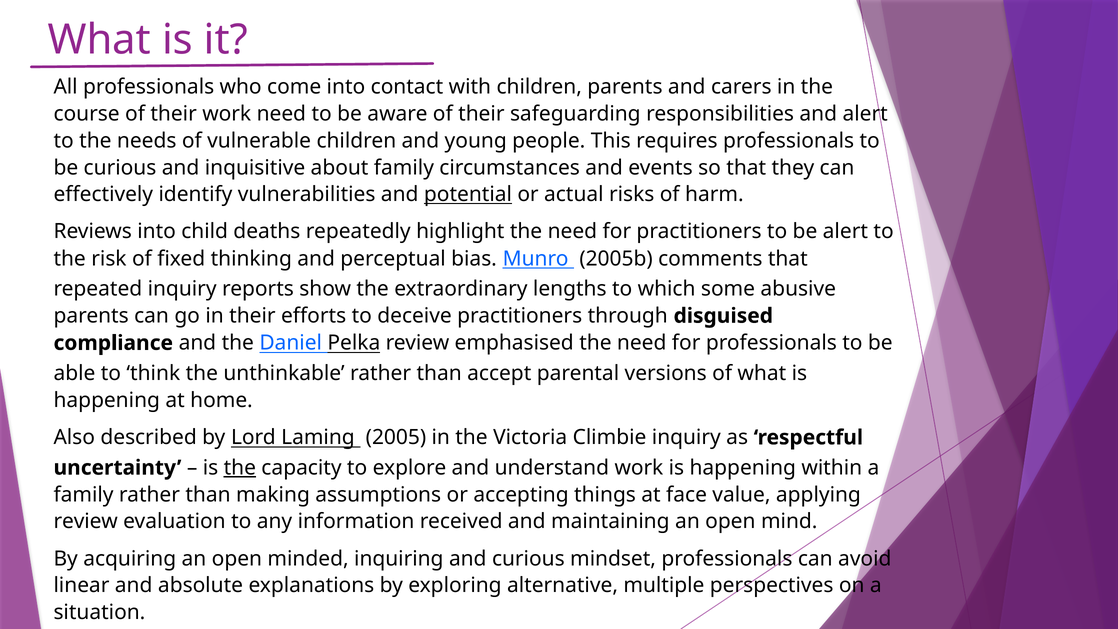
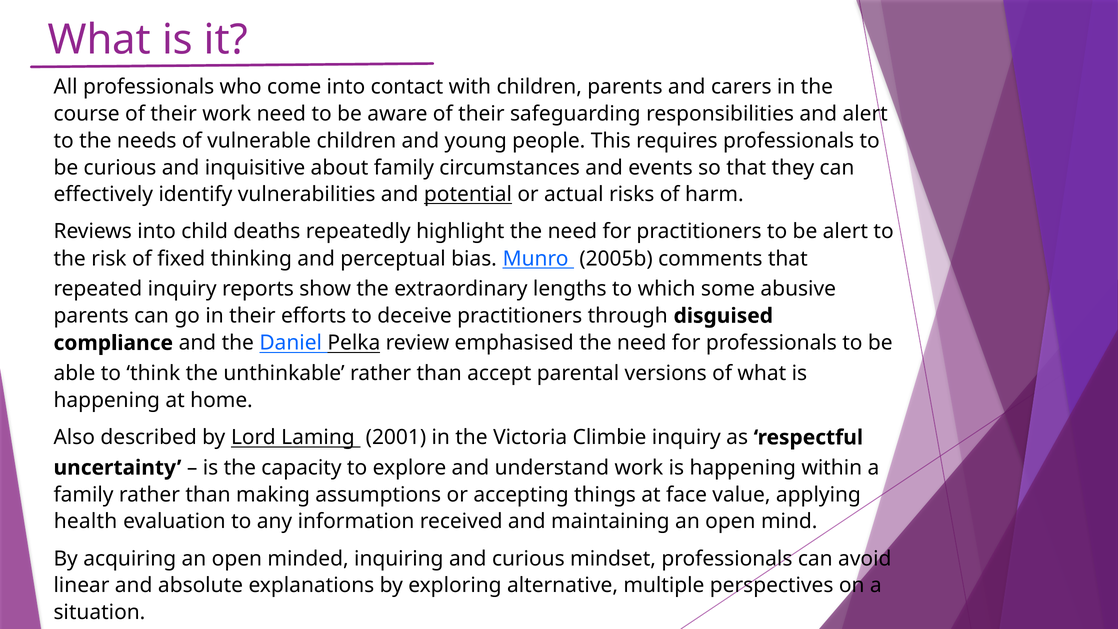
2005: 2005 -> 2001 (396, 437)
the underline: present -> none (240, 468)
review: review -> health (86, 521)
